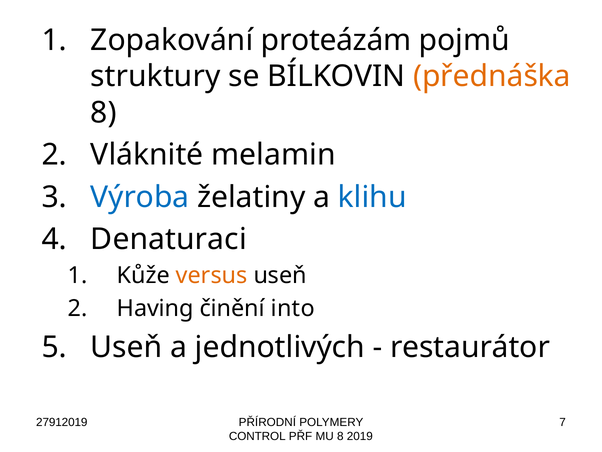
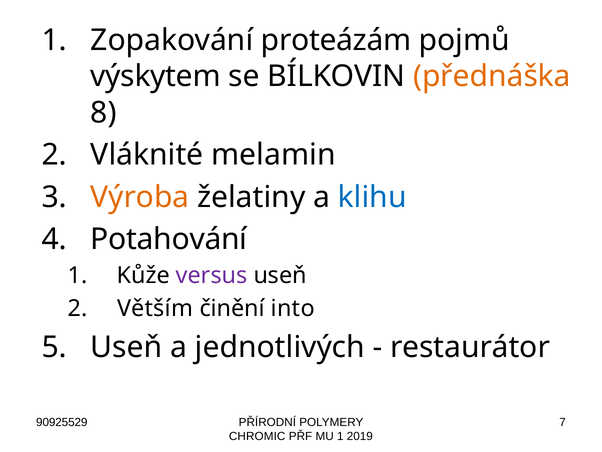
struktury: struktury -> výskytem (156, 76)
Výroba colour: blue -> orange (140, 197)
Denaturaci: Denaturaci -> Potahování (169, 239)
versus colour: orange -> purple (212, 275)
Having: Having -> Větším (155, 308)
27912019: 27912019 -> 90925529 (62, 422)
CONTROL: CONTROL -> CHROMIC (257, 436)
MU 8: 8 -> 1 (340, 436)
